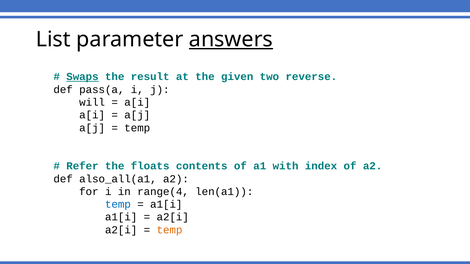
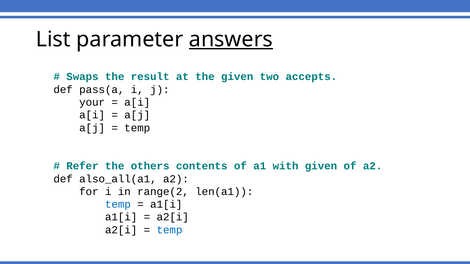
Swaps underline: present -> none (82, 77)
reverse: reverse -> accepts (311, 77)
will: will -> your (92, 102)
floats: floats -> others (150, 166)
with index: index -> given (321, 166)
range(4: range(4 -> range(2 (163, 192)
temp colour: orange -> blue (169, 230)
